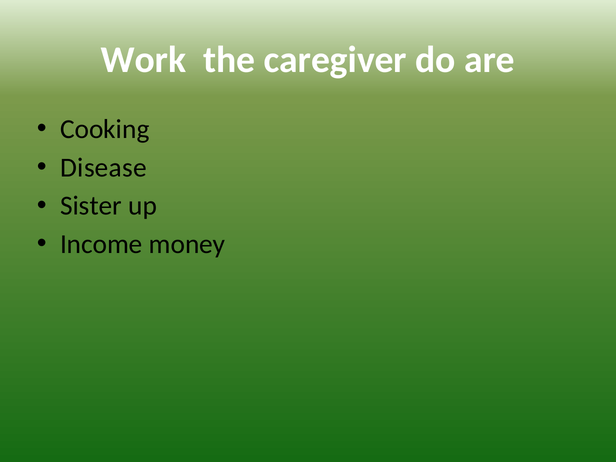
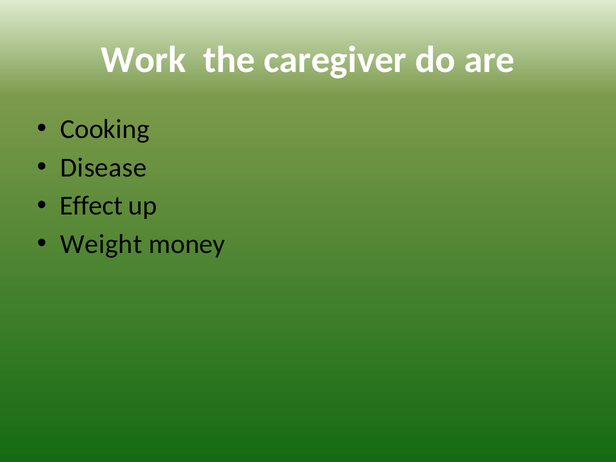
Sister: Sister -> Effect (91, 206)
Income: Income -> Weight (101, 244)
